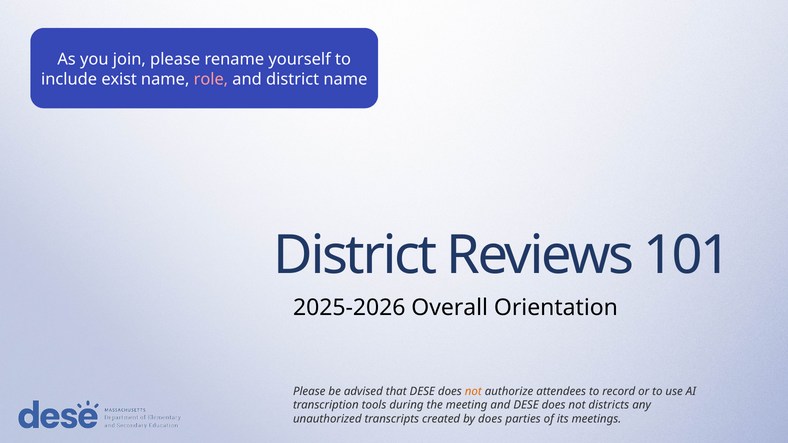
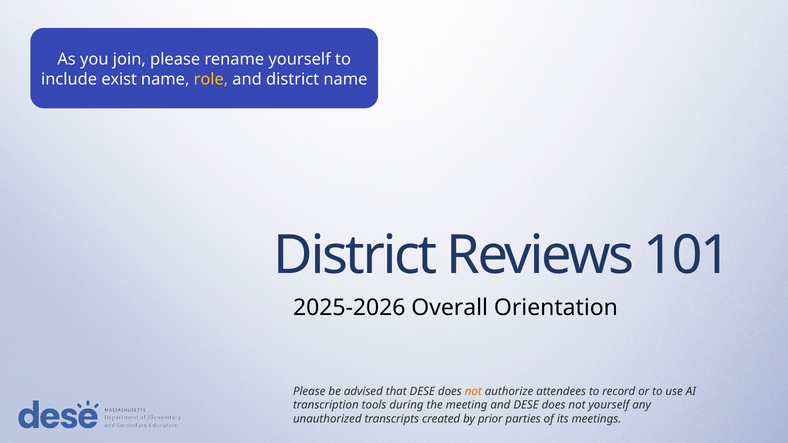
role colour: pink -> yellow (211, 79)
not districts: districts -> yourself (609, 405)
by does: does -> prior (490, 419)
